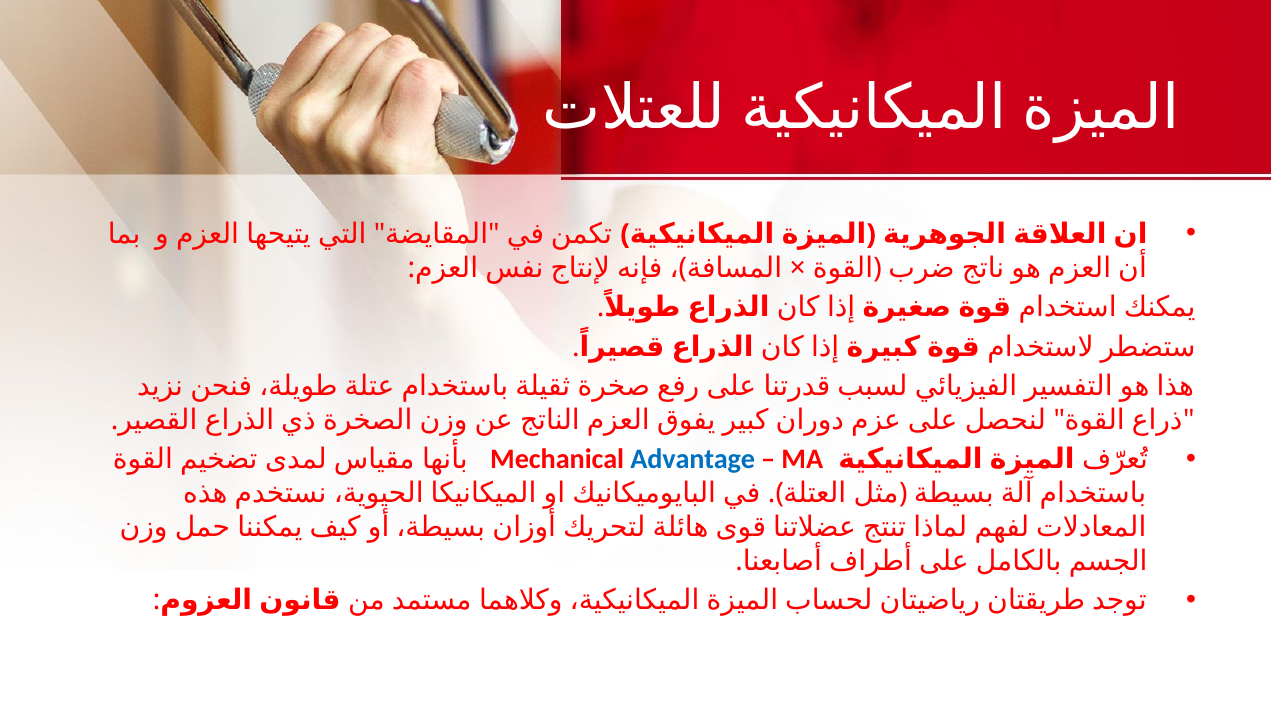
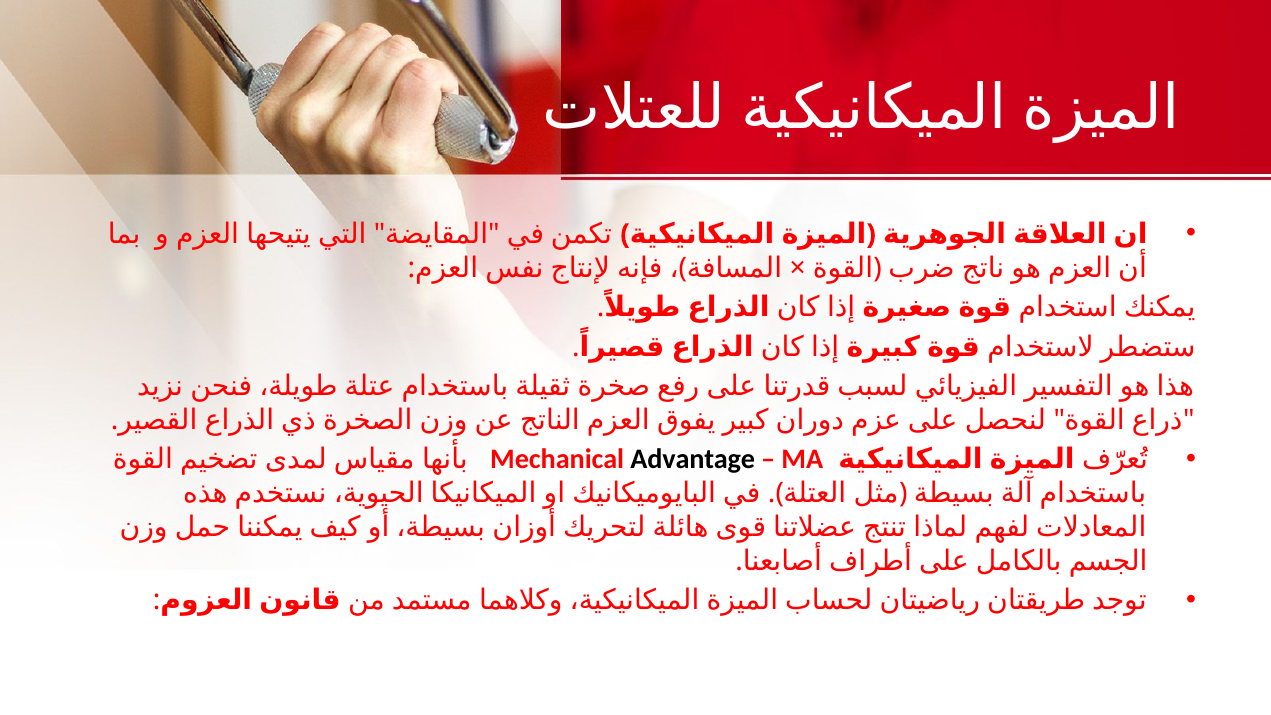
Advantage colour: blue -> black (693, 460)
